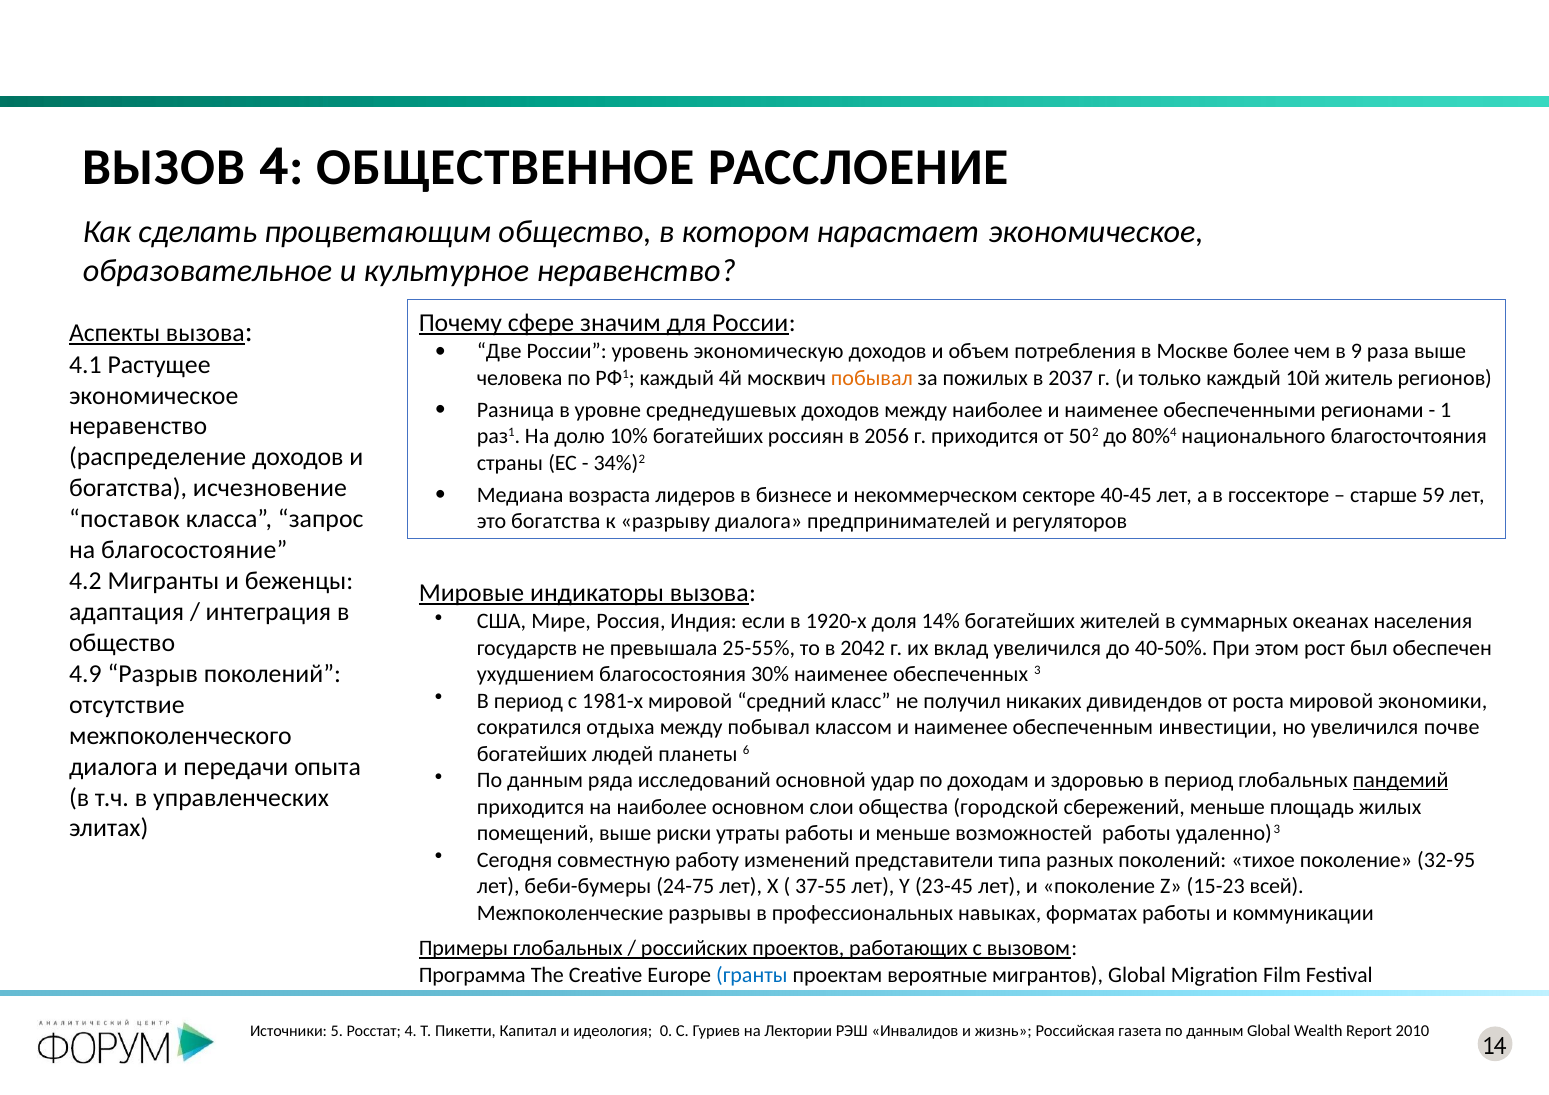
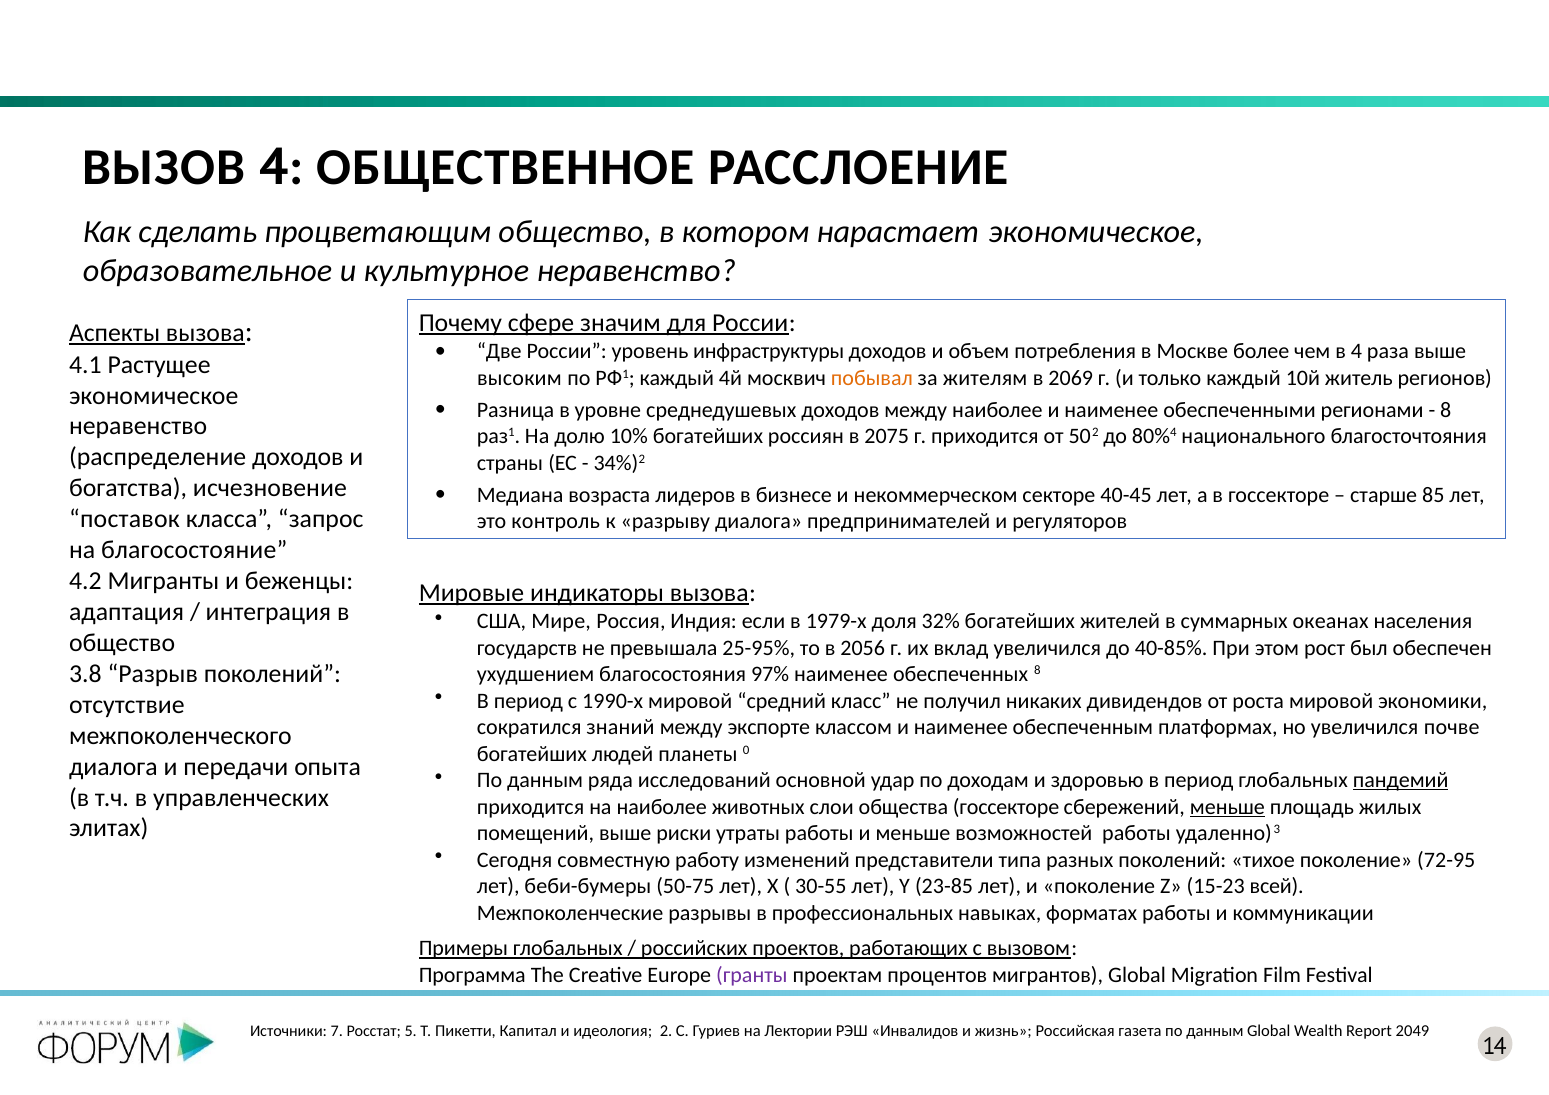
экономическую: экономическую -> инфраструктуры (769, 351)
в 9: 9 -> 4 (1356, 351)
человека: человека -> высоким (519, 378)
пожилых: пожилых -> жителям (985, 378)
2037: 2037 -> 2069 (1071, 378)
1: 1 -> 8 (1446, 410)
2056: 2056 -> 2075 (887, 436)
59: 59 -> 85 (1433, 495)
это богатства: богатства -> контроль (556, 521)
1920-х: 1920-х -> 1979-х (836, 621)
14%: 14% -> 32% (941, 621)
25-55%: 25-55% -> 25-95% (759, 648)
2042: 2042 -> 2056 (863, 648)
40-50%: 40-50% -> 40-85% (1171, 648)
4.9: 4.9 -> 3.8 (85, 674)
30%: 30% -> 97% (770, 674)
обеспеченных 3: 3 -> 8 (1037, 671)
1981-х: 1981-х -> 1990-х (613, 701)
отдыха: отдыха -> знаний (621, 727)
между побывал: побывал -> экспорте (769, 727)
инвестиции: инвестиции -> платформах (1218, 727)
6: 6 -> 0 (746, 750)
основном: основном -> животных (758, 807)
общества городской: городской -> госсекторе (1006, 807)
меньше underline: none -> present (1227, 807)
32-95: 32-95 -> 72-95 (1446, 860)
24-75: 24-75 -> 50-75 (685, 886)
37-55: 37-55 -> 30-55 (821, 886)
23-45: 23-45 -> 23-85 (944, 886)
гранты colour: blue -> purple (752, 975)
вероятные: вероятные -> процентов (937, 975)
5: 5 -> 7 (337, 1031)
Росстат 4: 4 -> 5 (411, 1031)
0: 0 -> 2 (666, 1031)
2010: 2010 -> 2049 (1413, 1031)
